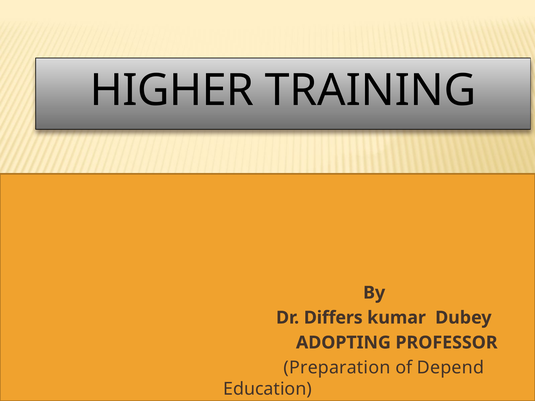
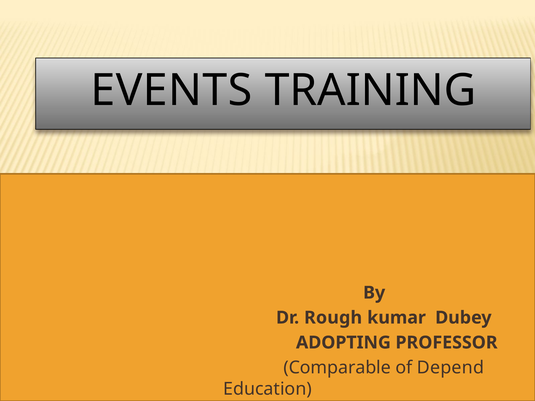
HIGHER: HIGHER -> EVENTS (171, 90)
Differs: Differs -> Rough (333, 318)
Preparation: Preparation -> Comparable (337, 368)
